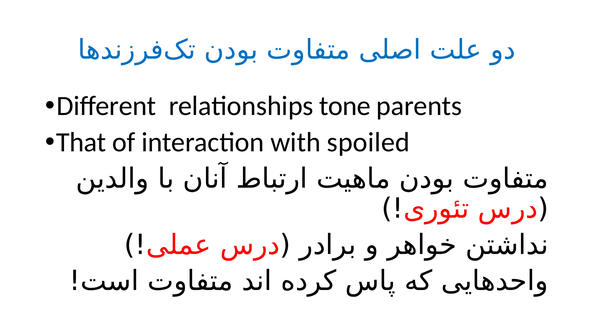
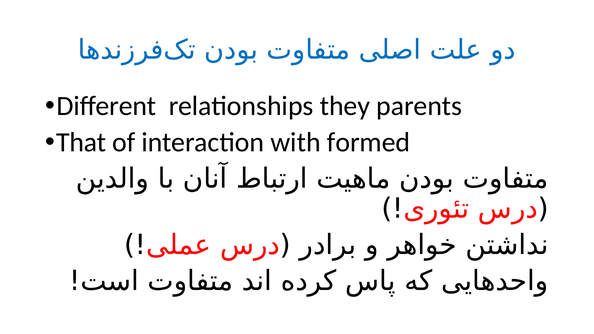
tone: tone -> they (345, 106)
spoiled: spoiled -> formed (369, 142)
